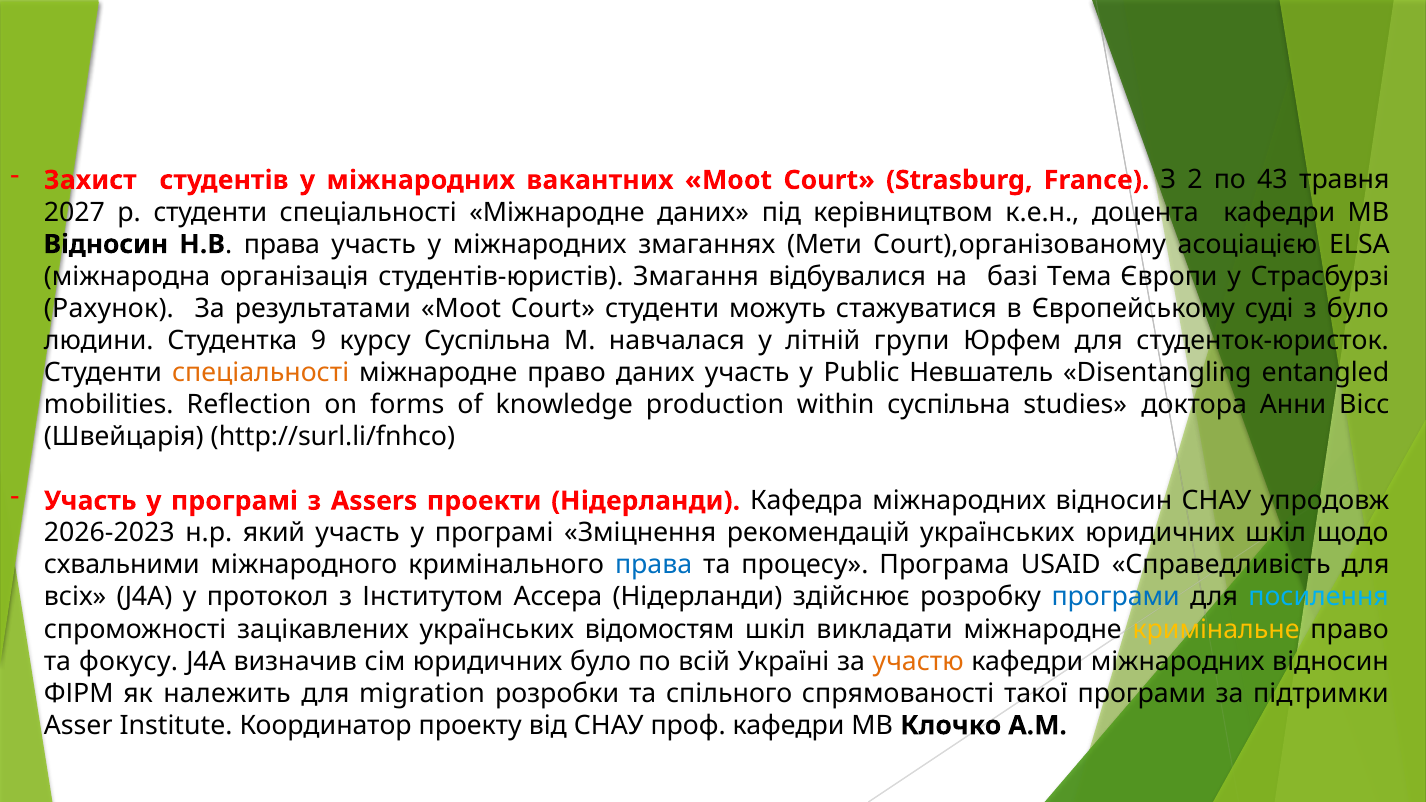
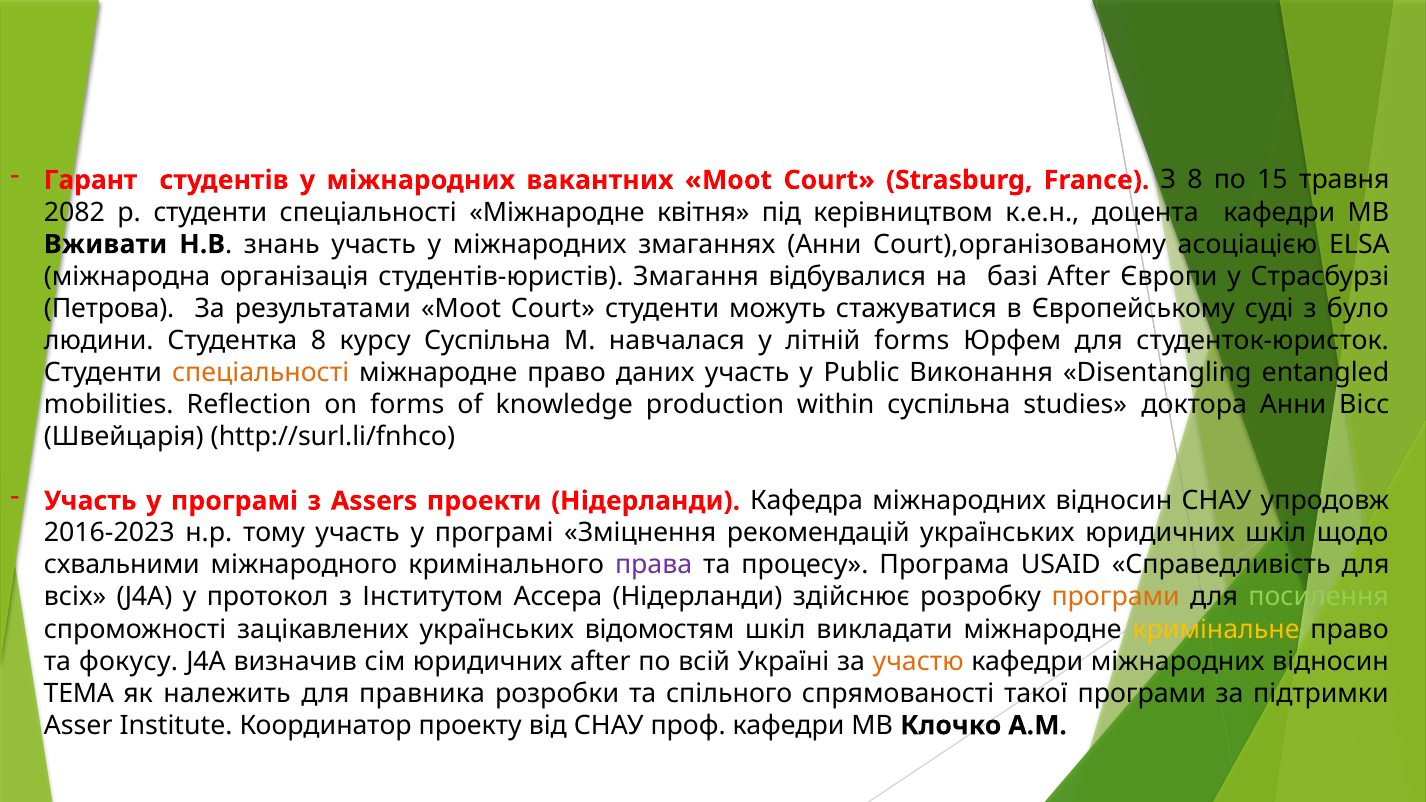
Захист: Захист -> Гарант (90, 180)
З 2: 2 -> 8 (1195, 180)
43: 43 -> 15 (1272, 180)
2027: 2027 -> 2082 (74, 212)
Міжнародне даних: даних -> квітня (703, 212)
Відносин: Відносин -> Вживати (106, 244)
права: права -> знань (282, 244)
змаганнях Мети: Мети -> Анни (824, 244)
базі Тема: Тема -> After (1079, 276)
Рахунок: Рахунок -> Петрова (109, 308)
Студентка 9: 9 -> 8 (319, 341)
літній групи: групи -> forms (912, 341)
Невшатель: Невшатель -> Виконання (981, 373)
2026-2023: 2026-2023 -> 2016-2023 (109, 533)
який: який -> тому (274, 533)
права colour: blue -> purple (654, 565)
програми colour: blue -> orange (1116, 597)
посилення colour: light blue -> light green (1319, 597)
юридичних було: було -> after (600, 661)
ФІРМ: ФІРМ -> ТЕМА (79, 694)
migration: migration -> правника (422, 694)
